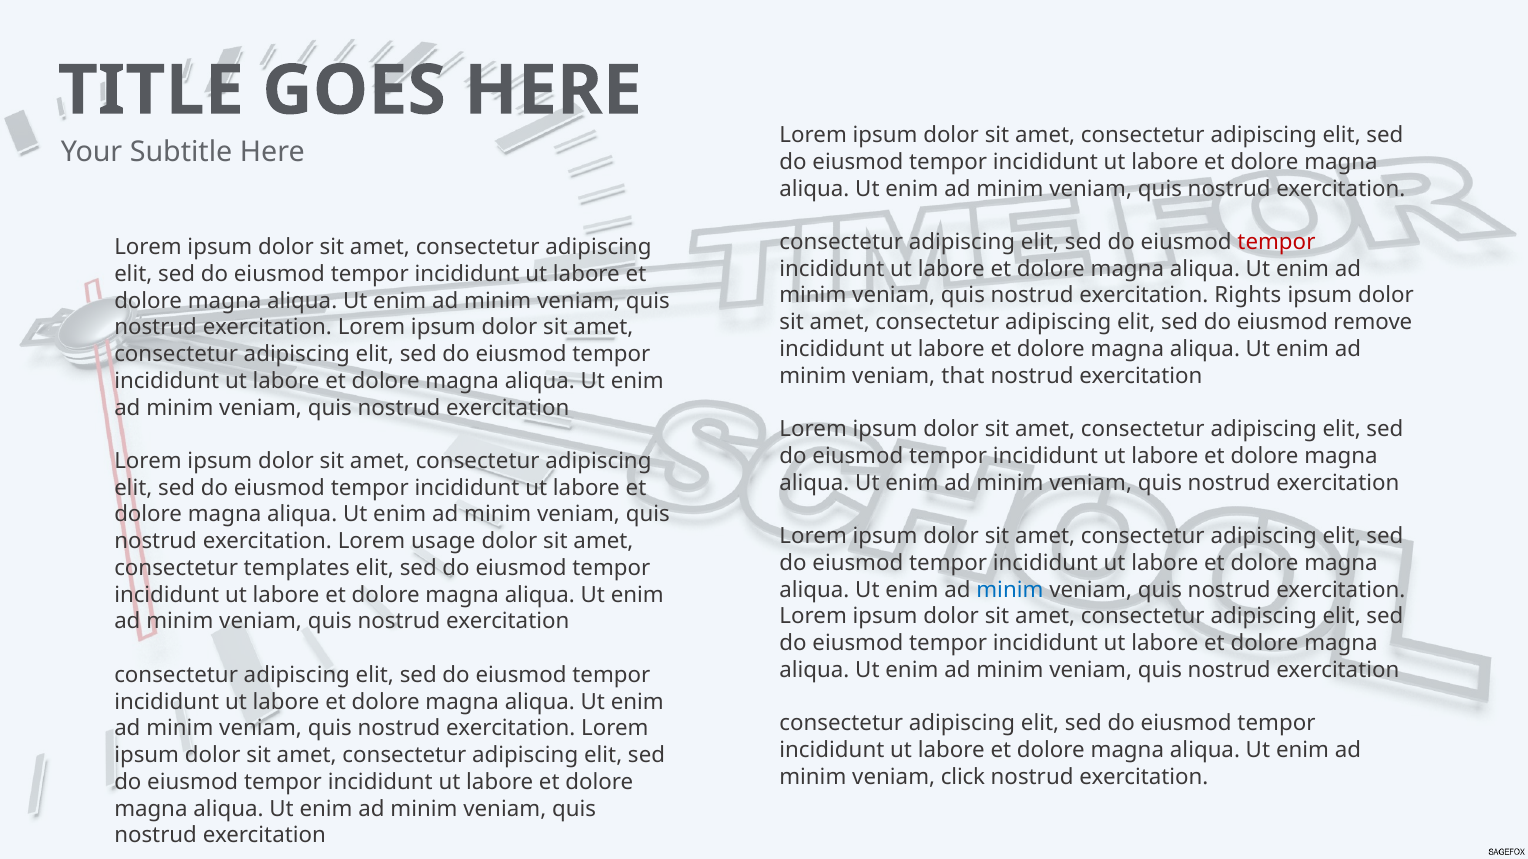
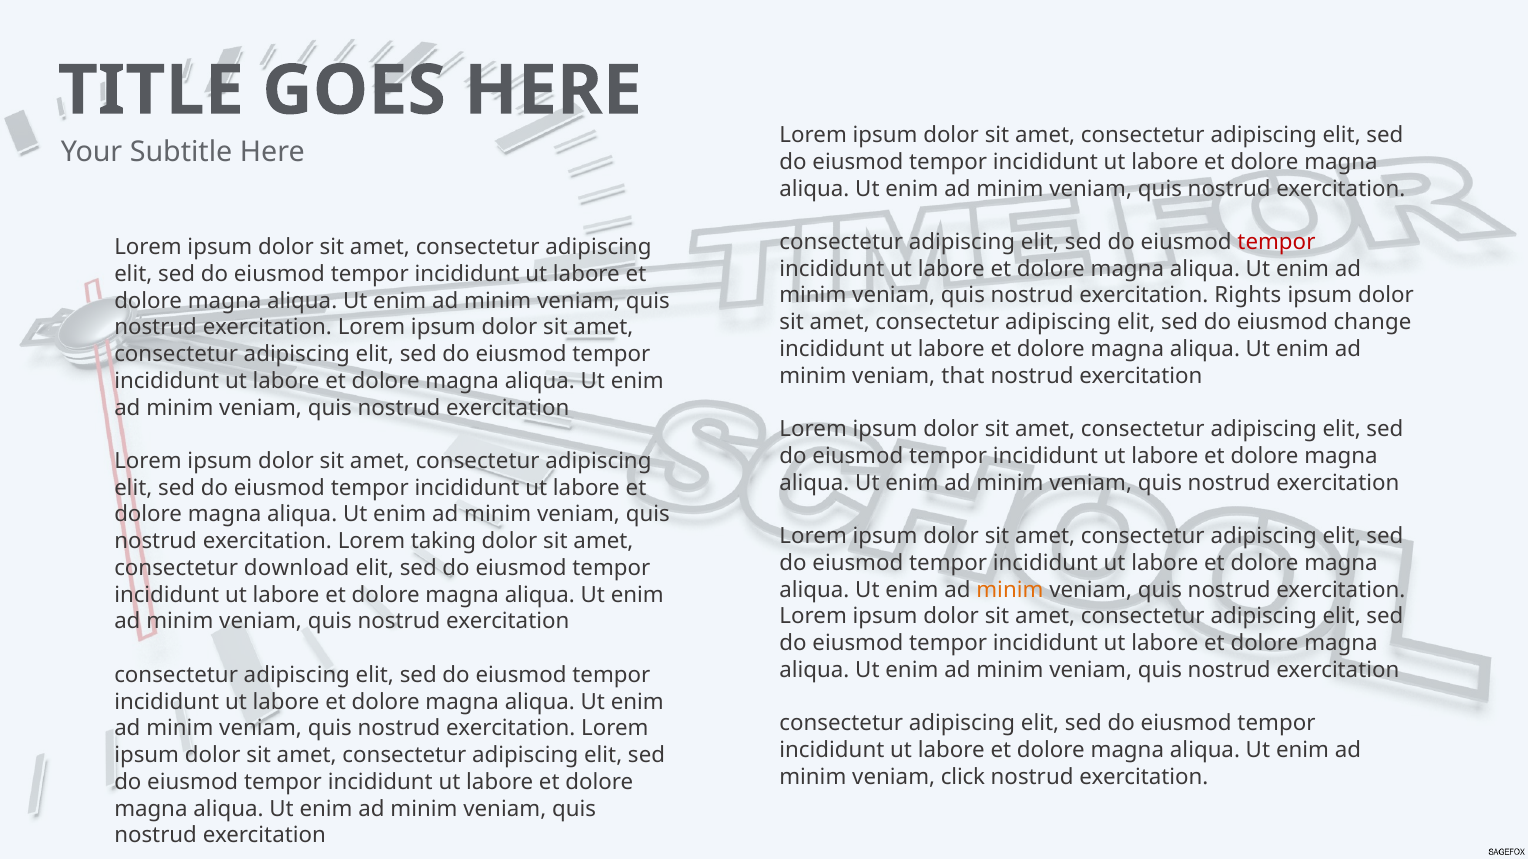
remove: remove -> change (1373, 323)
usage: usage -> taking (443, 542)
templates: templates -> download (297, 568)
minim colour: blue -> orange (1010, 590)
